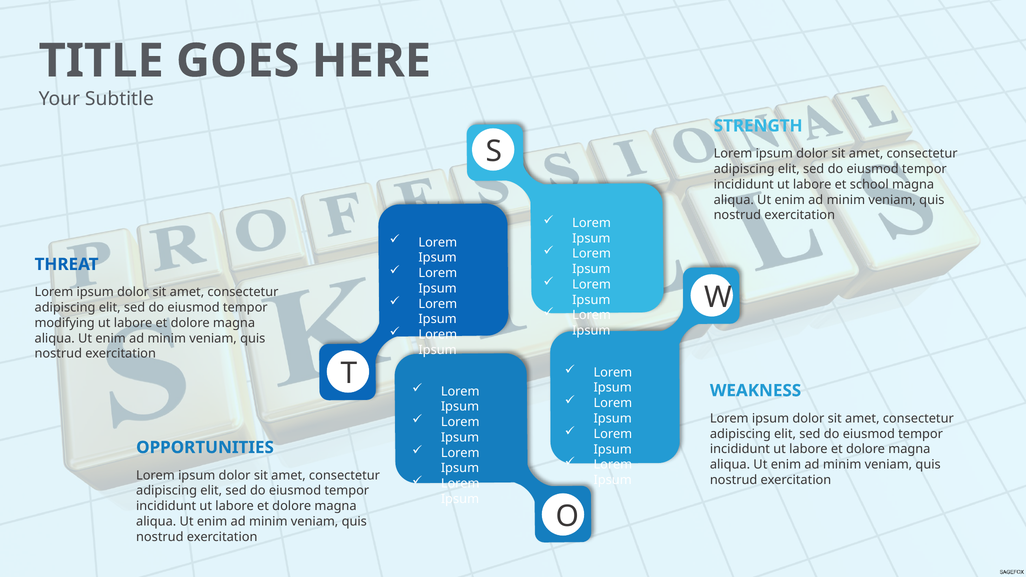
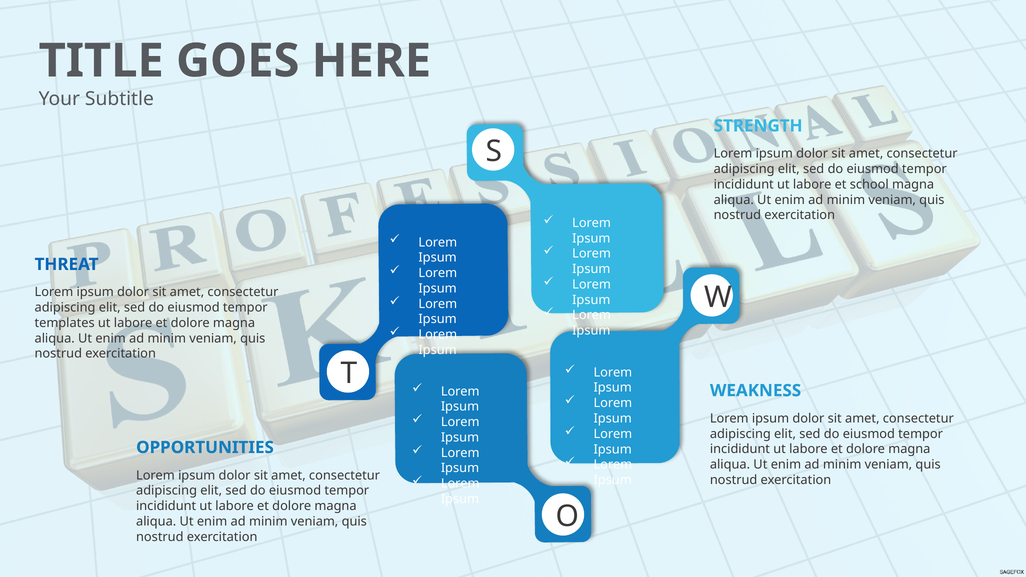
modifying: modifying -> templates (65, 323)
